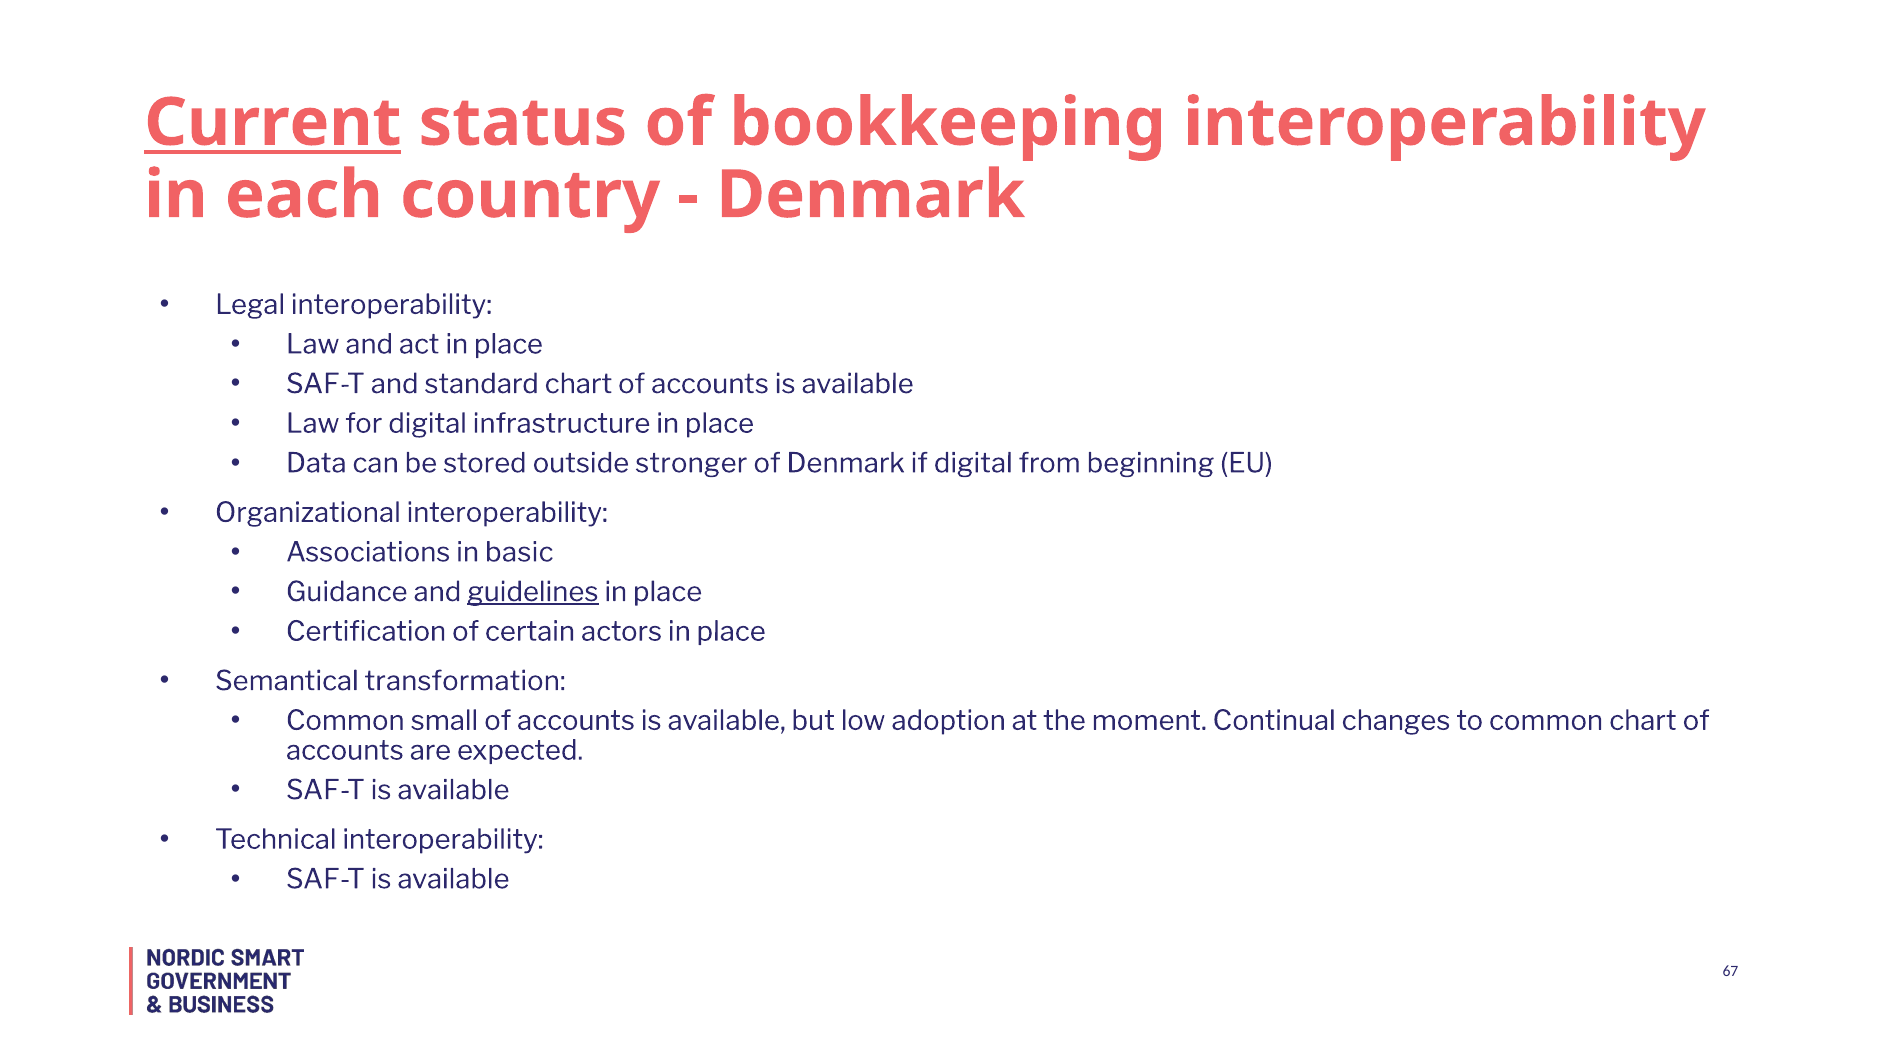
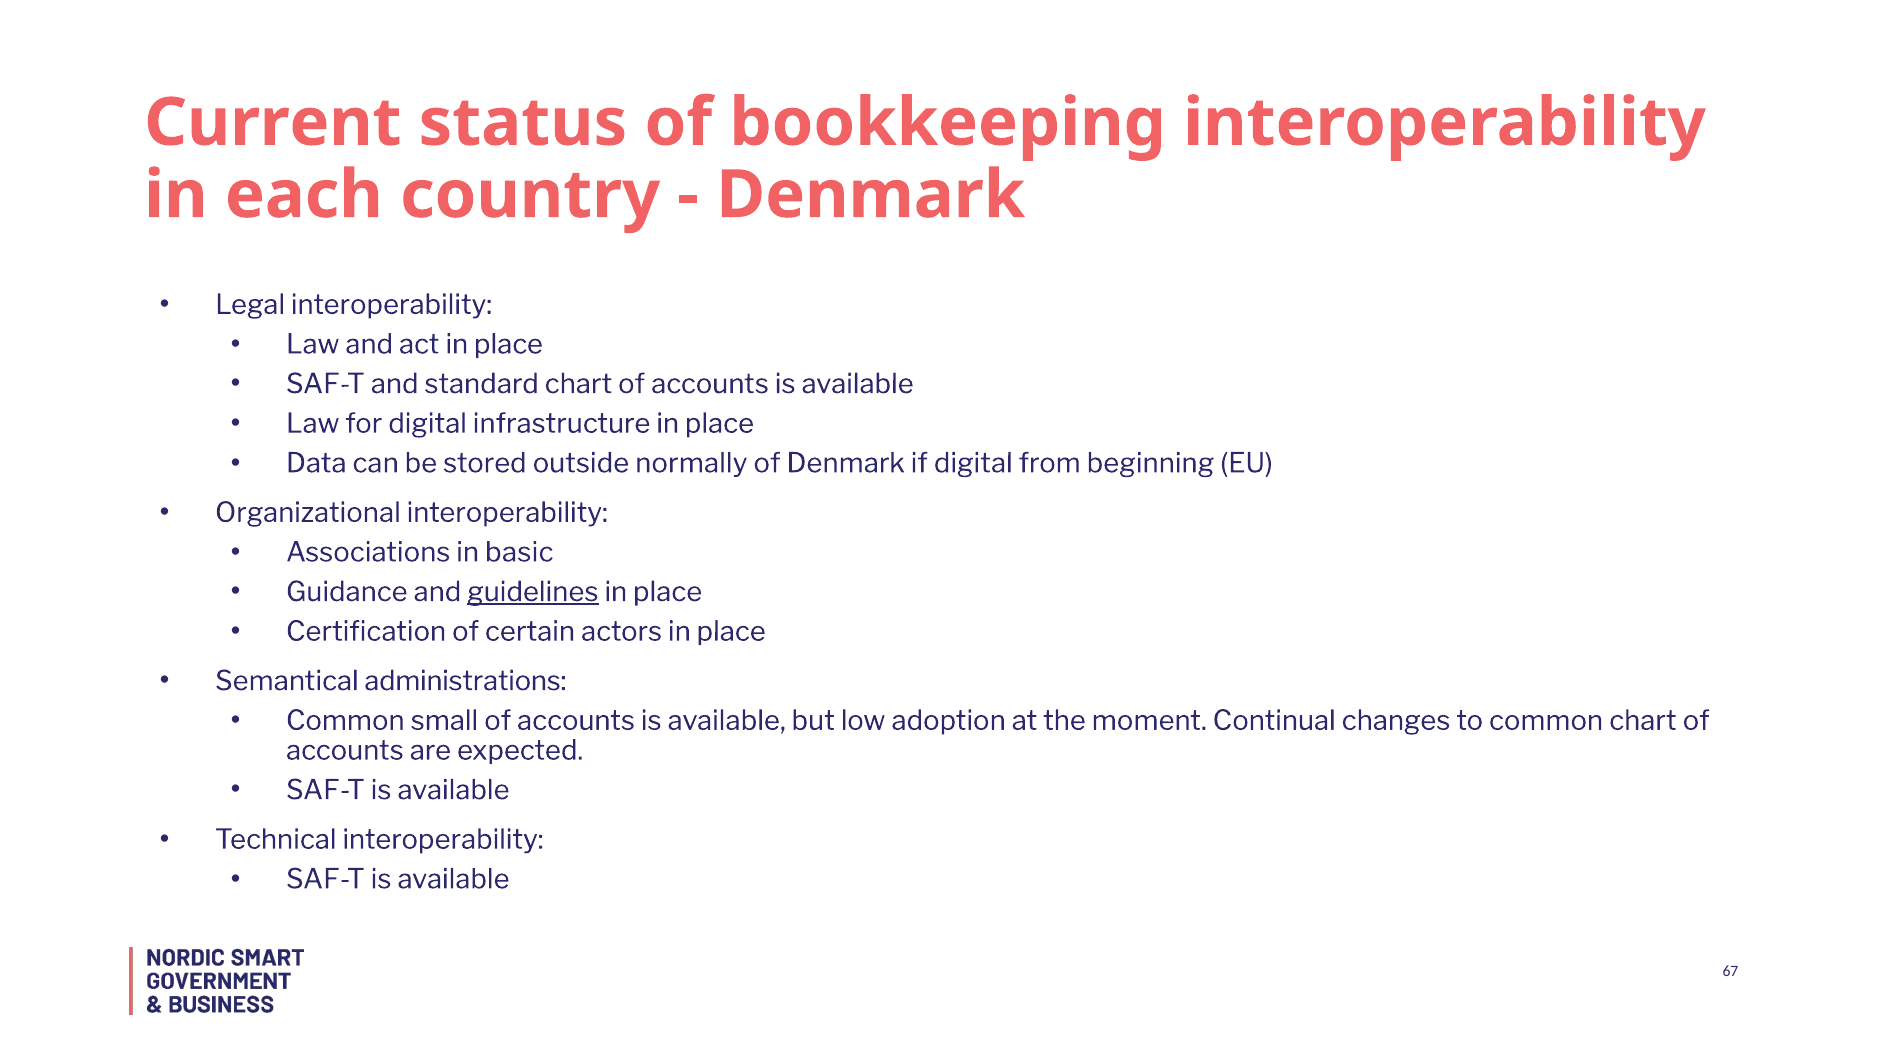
Current underline: present -> none (273, 123)
stronger: stronger -> normally (691, 464)
transformation: transformation -> administrations (465, 682)
